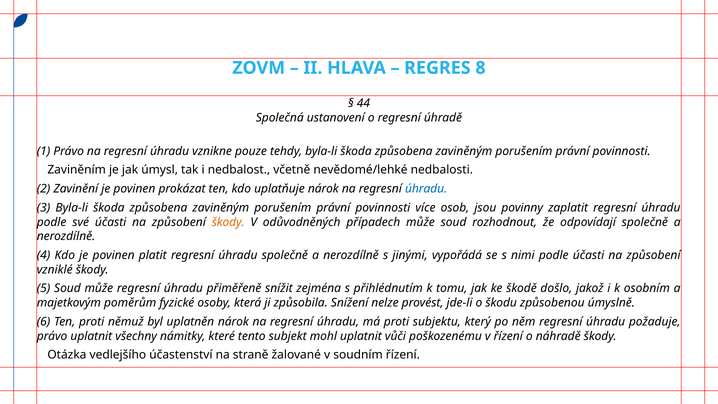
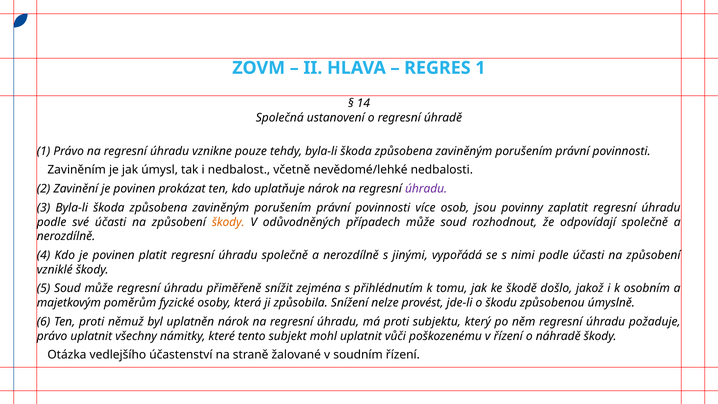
REGRES 8: 8 -> 1 (480, 68)
44: 44 -> 14 (363, 103)
úhradu colour: blue -> purple (426, 189)
